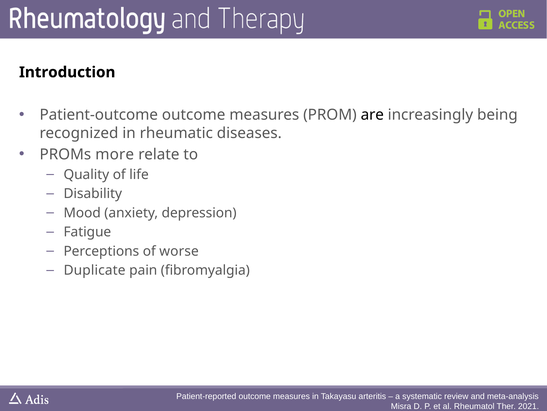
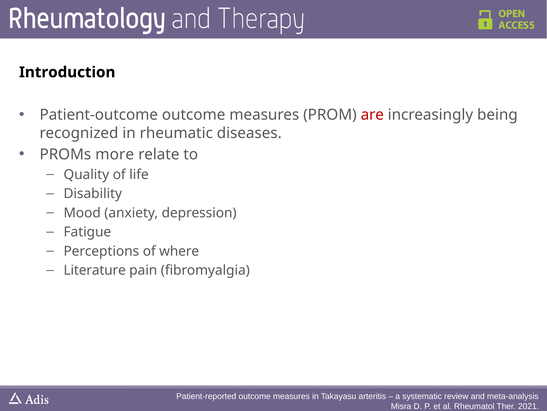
are colour: black -> red (372, 115)
worse: worse -> where (179, 251)
Duplicate: Duplicate -> Literature (95, 270)
